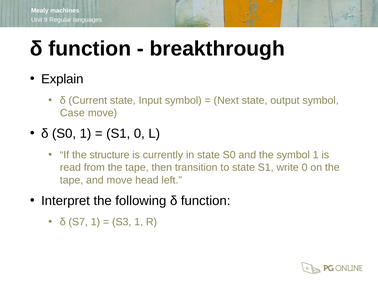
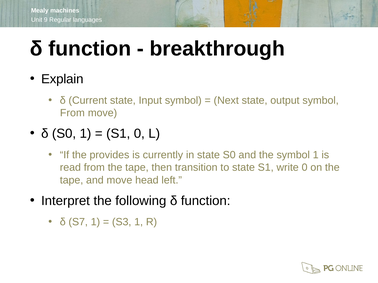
Case: Case -> From (72, 113)
structure: structure -> provides (109, 155)
